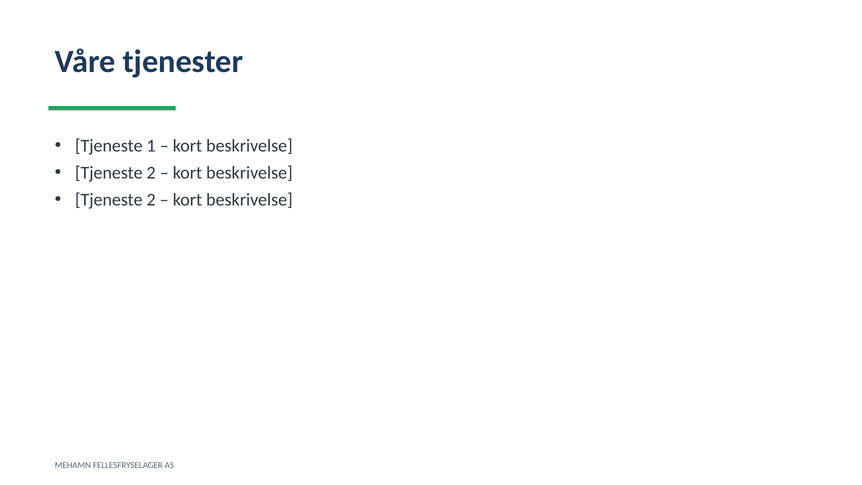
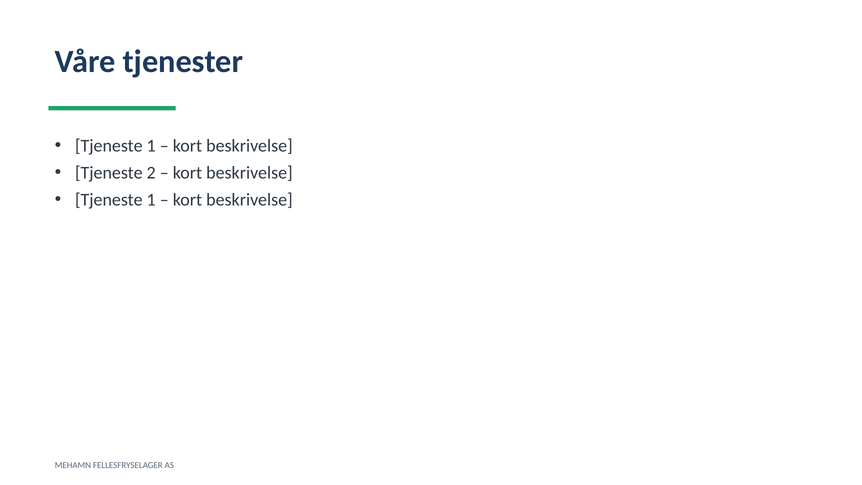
2: 2 -> 1 (151, 200)
